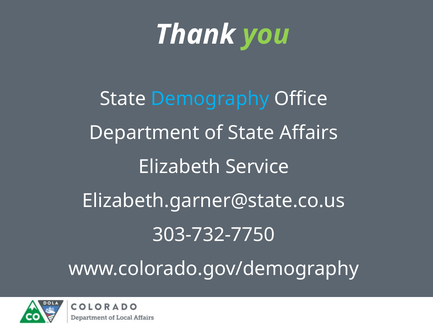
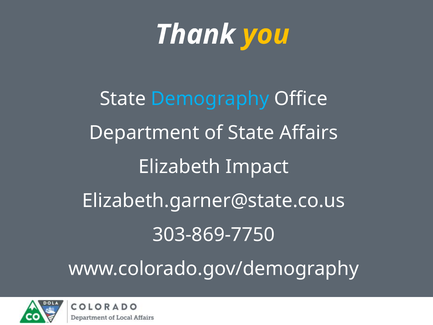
you colour: light green -> yellow (266, 34)
Service: Service -> Impact (257, 167)
303-732-7750: 303-732-7750 -> 303-869-7750 (214, 235)
